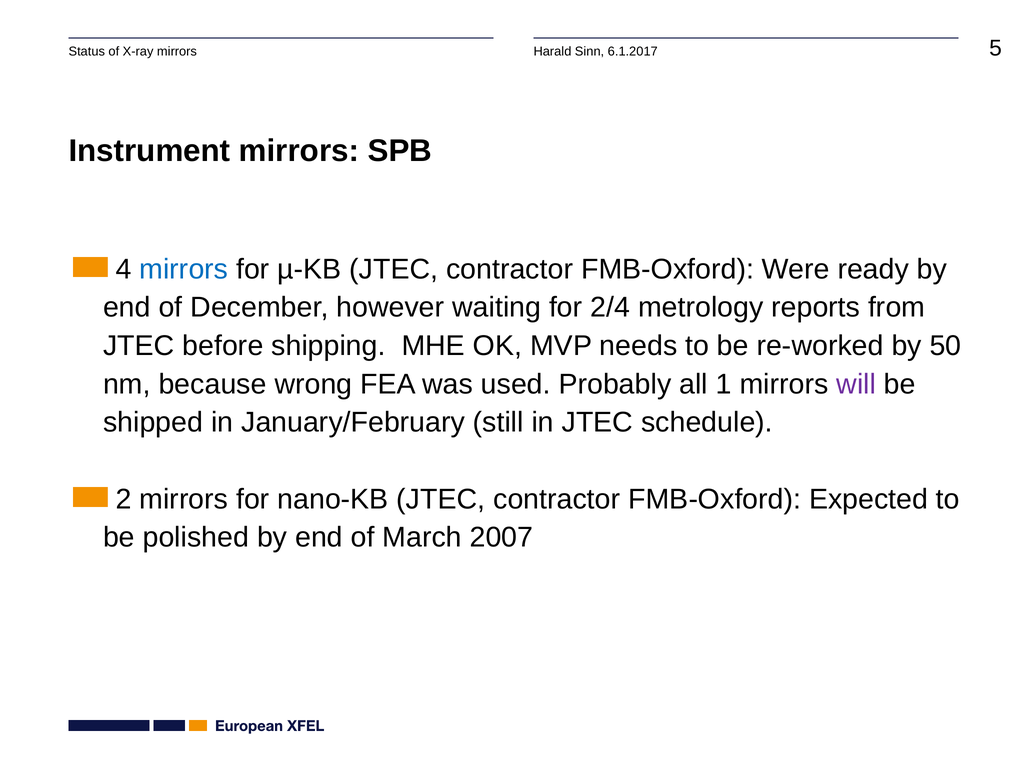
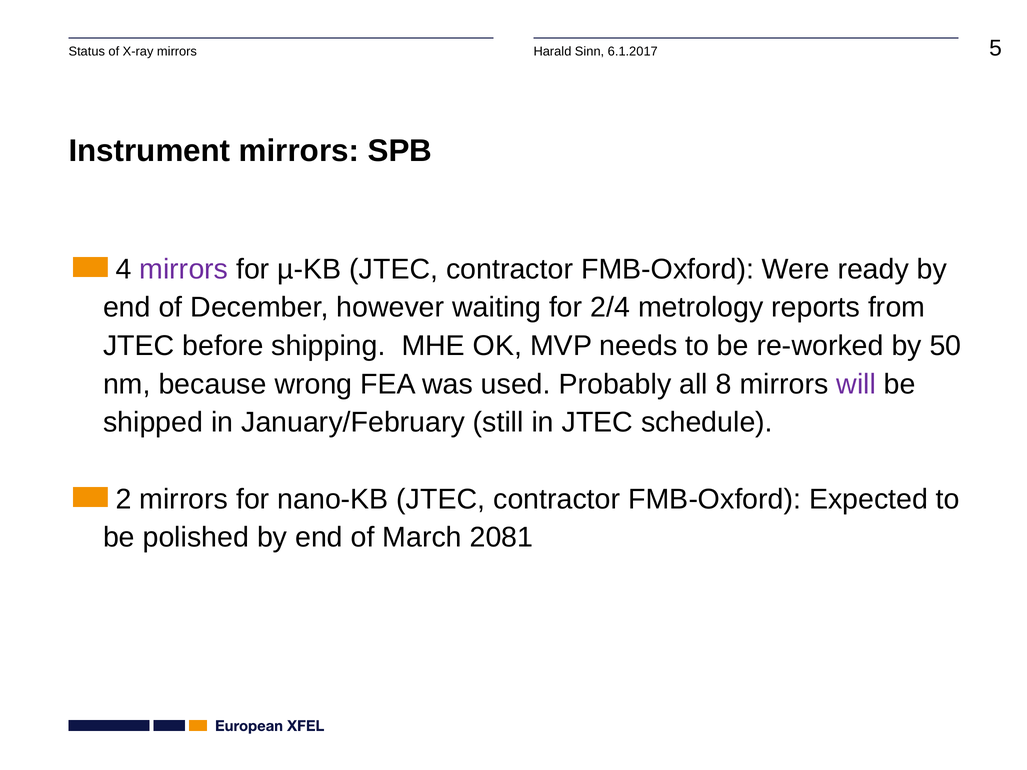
mirrors colour: blue -> purple (184, 269)
1: 1 -> 8 (724, 384)
2007: 2007 -> 2081 (501, 538)
